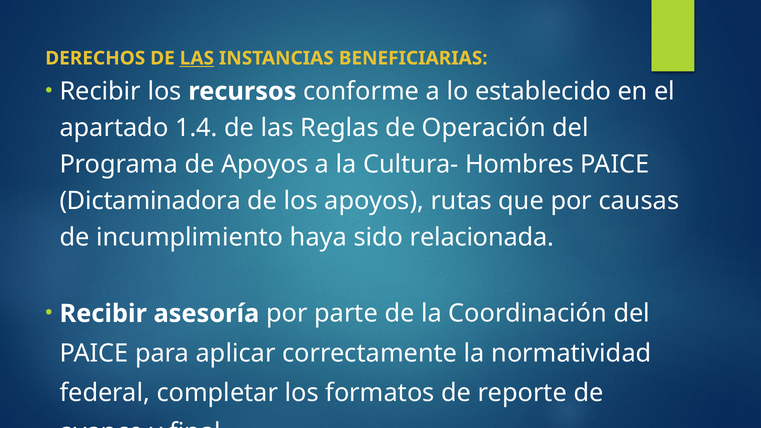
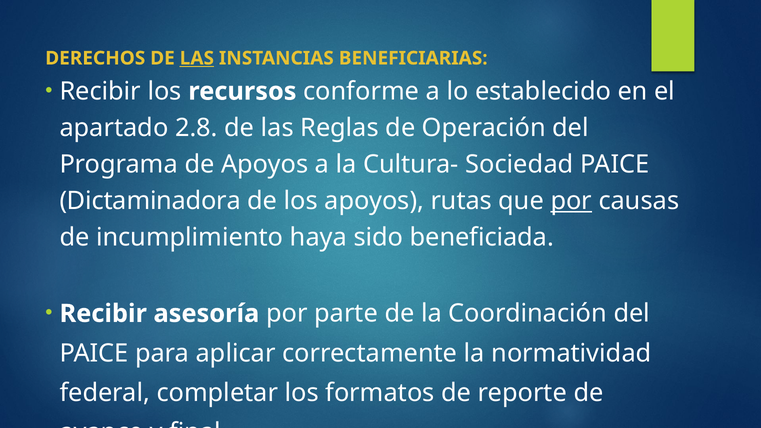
1.4: 1.4 -> 2.8 (196, 128)
Hombres: Hombres -> Sociedad (519, 164)
por underline: none -> present (571, 201)
relacionada: relacionada -> beneficiada (482, 238)
